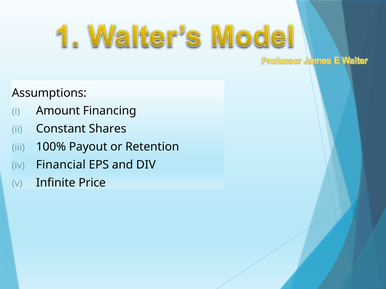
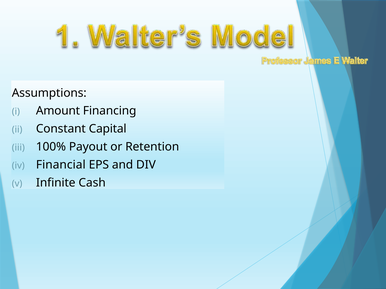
Shares: Shares -> Capital (108, 129)
Price: Price -> Cash (92, 183)
